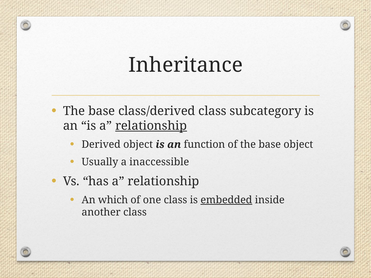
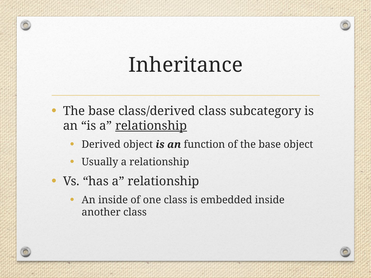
Usually a inaccessible: inaccessible -> relationship (159, 162)
An which: which -> inside (113, 200)
embedded underline: present -> none (226, 200)
